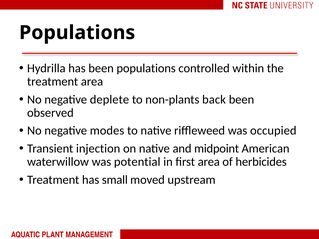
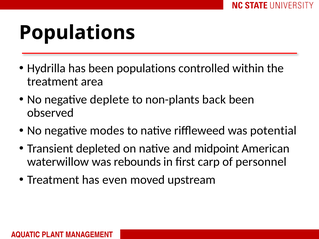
occupied: occupied -> potential (273, 131)
injection: injection -> depleted (98, 149)
potential: potential -> rebounds (137, 162)
first area: area -> carp (209, 162)
herbicides: herbicides -> personnel (261, 162)
small: small -> even (115, 180)
